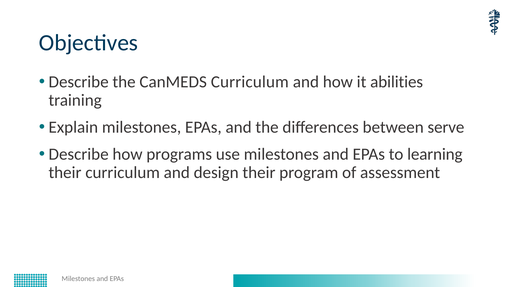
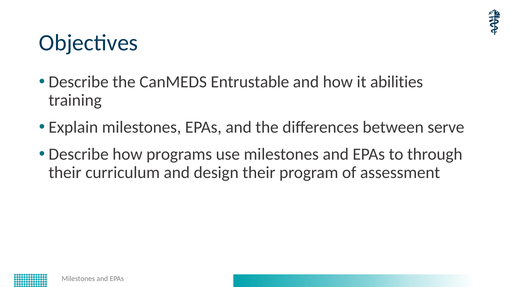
CanMEDS Curriculum: Curriculum -> Entrustable (250, 82)
learning: learning -> through (435, 154)
